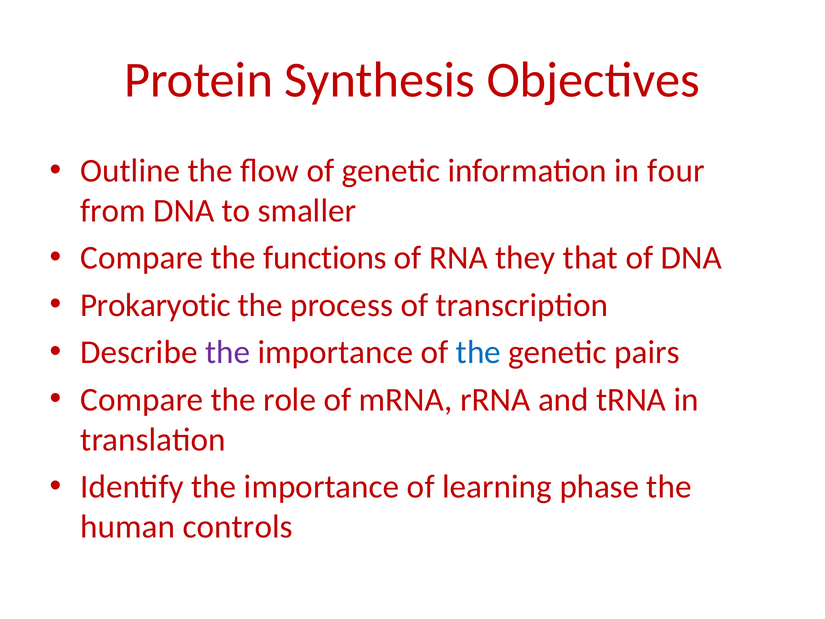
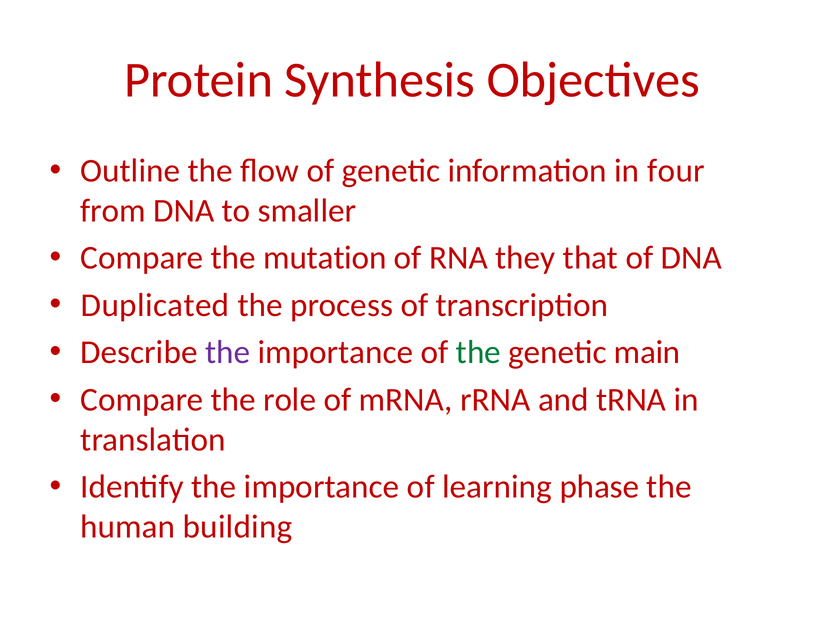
functions: functions -> mutation (325, 258)
Prokaryotic: Prokaryotic -> Duplicated (155, 305)
the colour: blue -> green (478, 352)
pairs: pairs -> main (647, 352)
controls: controls -> building (238, 527)
